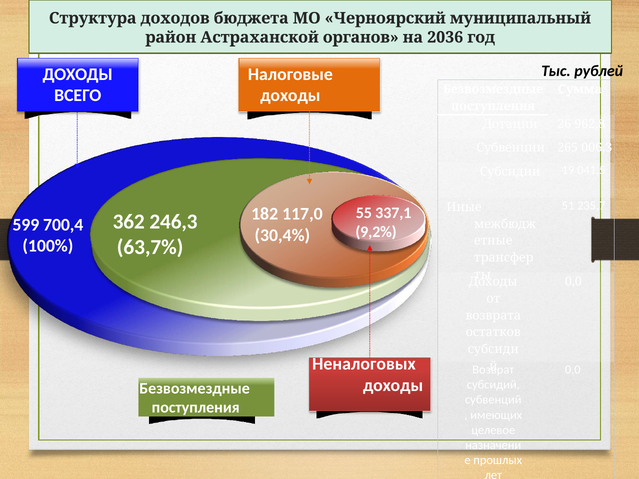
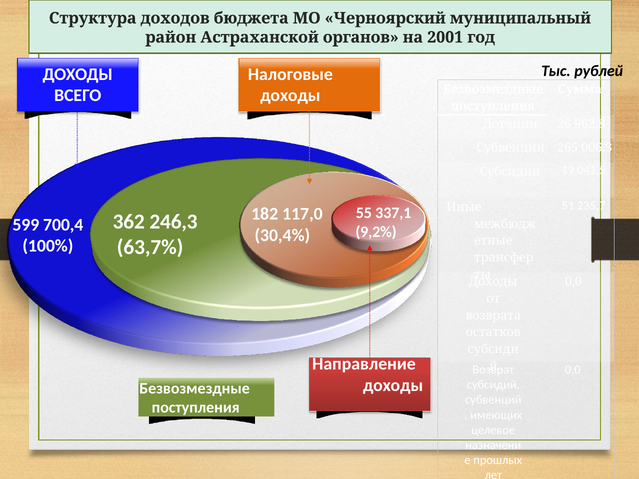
2036: 2036 -> 2001 (445, 37)
Неналоговых: Неналоговых -> Направление (364, 364)
